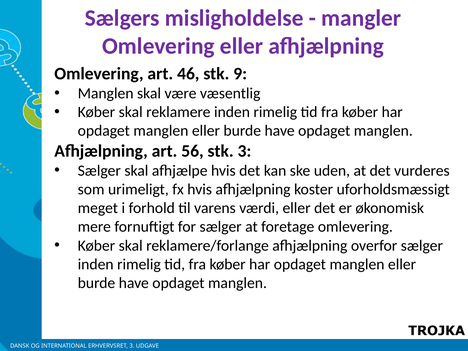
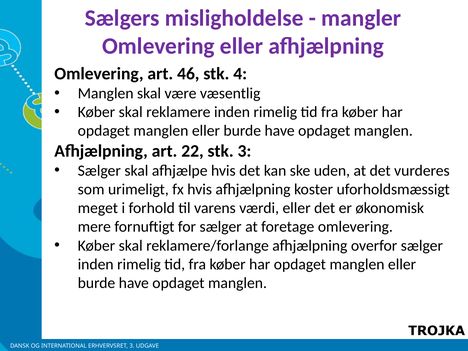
9: 9 -> 4 (240, 74)
56: 56 -> 22 (192, 151)
